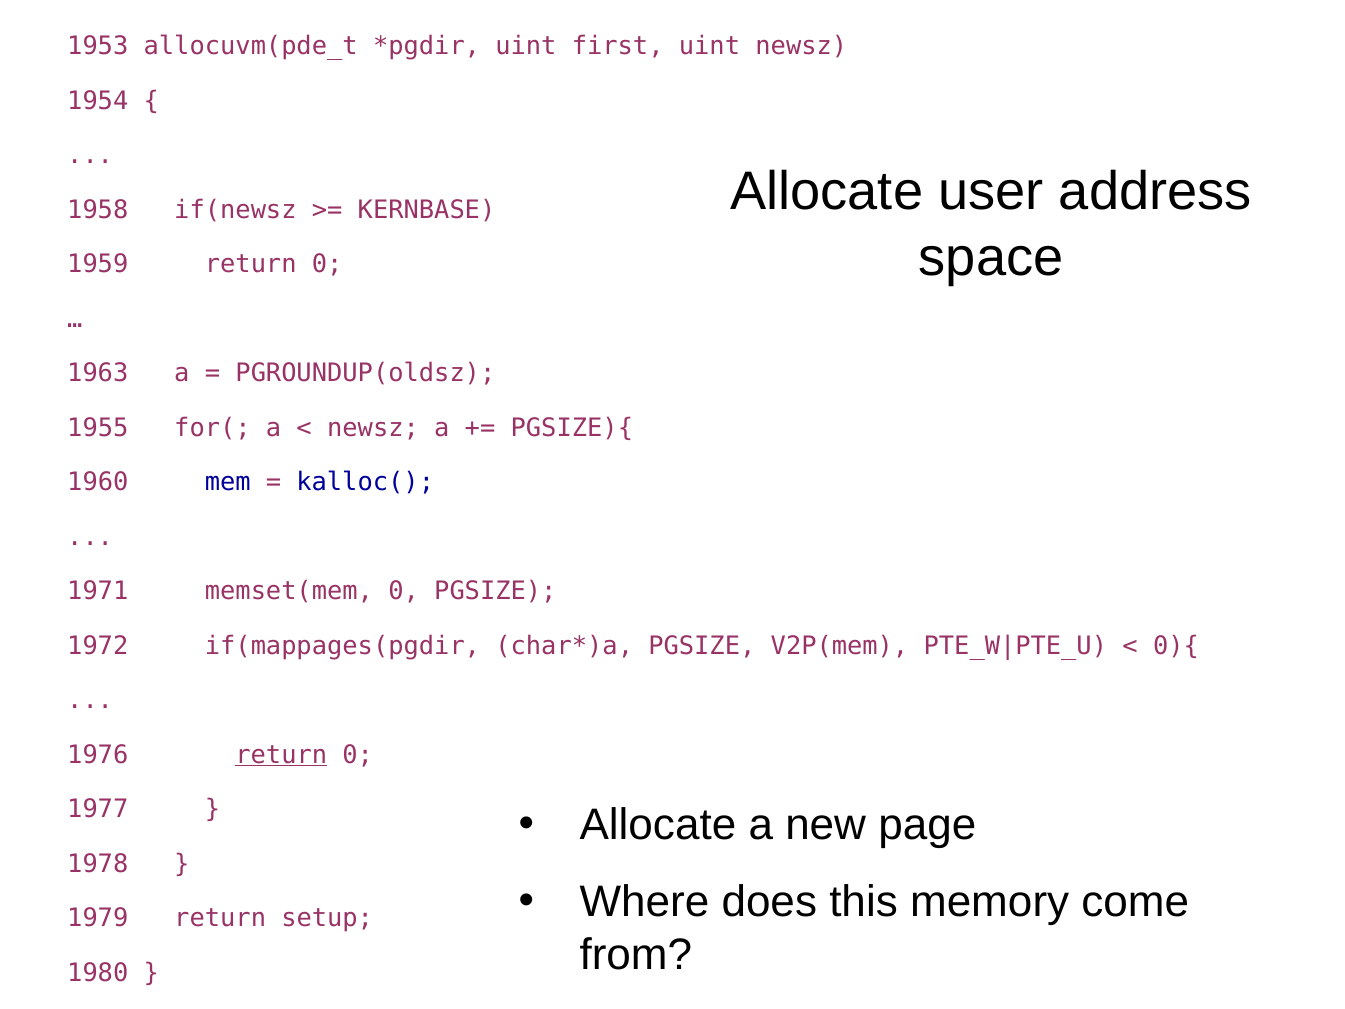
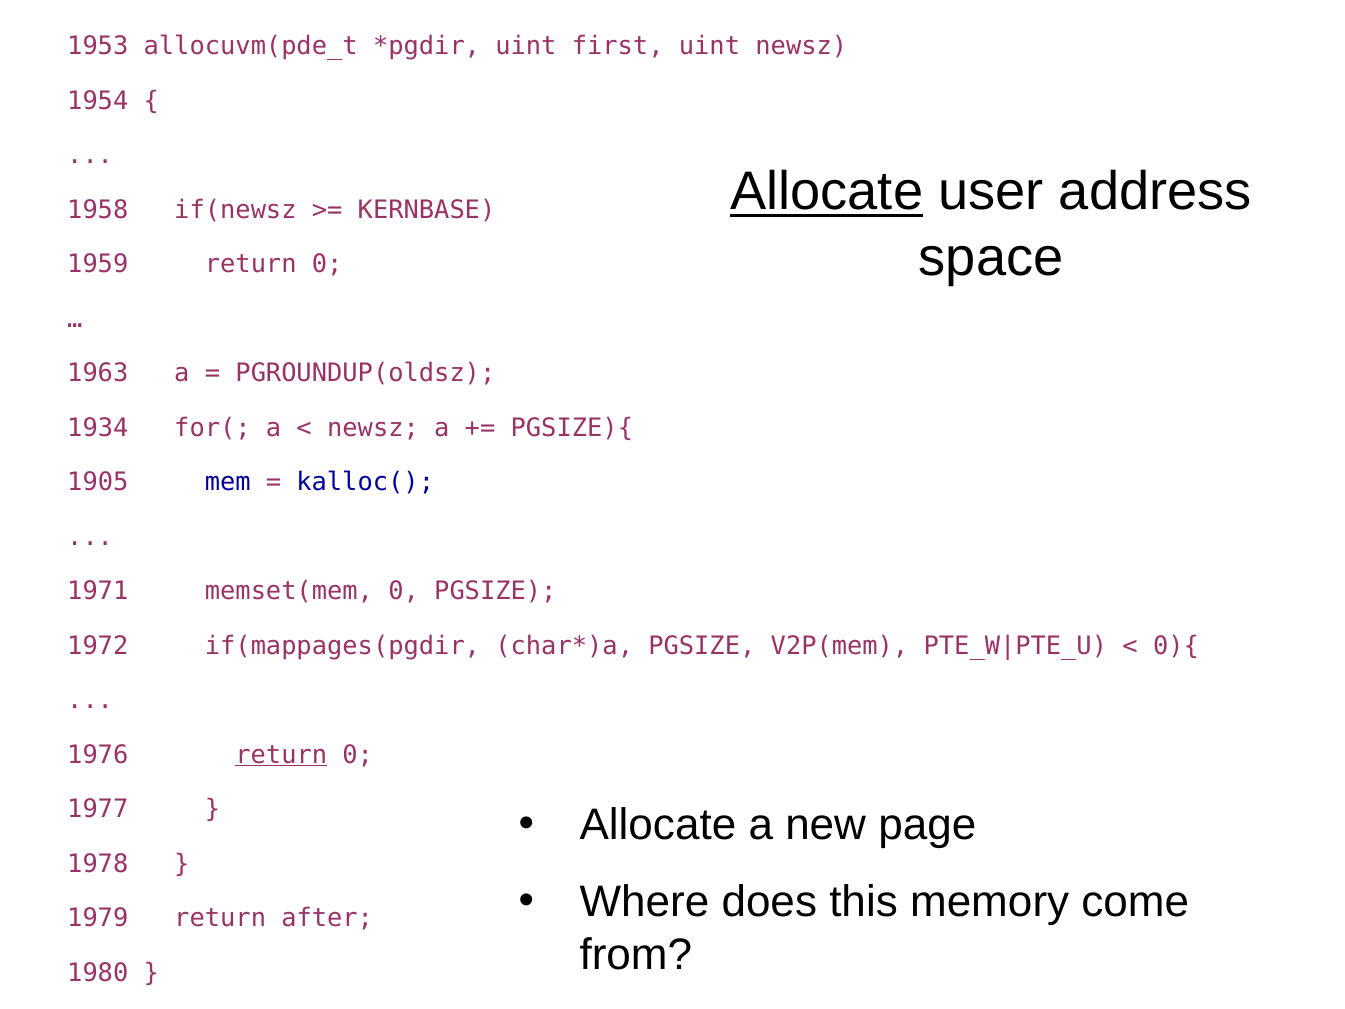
Allocate underline: none -> present (827, 192)
1955: 1955 -> 1934 (98, 428)
1960: 1960 -> 1905 (98, 482)
setup: setup -> after (327, 918)
